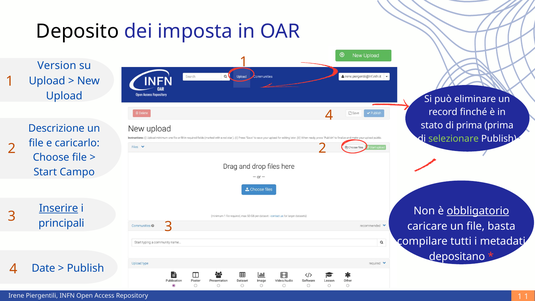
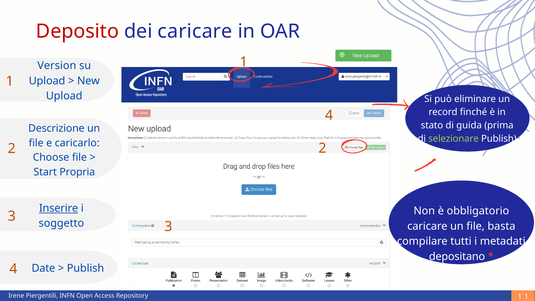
Deposito colour: black -> red (77, 31)
dei imposta: imposta -> caricare (195, 31)
di prima: prima -> guida (469, 125)
Campo: Campo -> Propria (77, 172)
obbligatorio underline: present -> none (478, 211)
principali: principali -> soggetto (61, 223)
